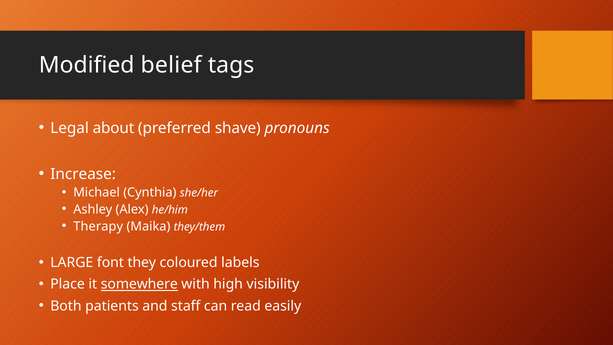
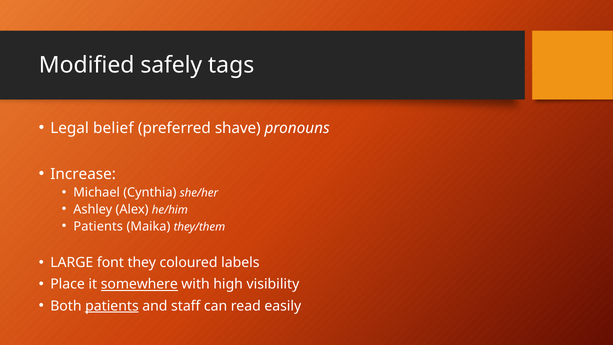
belief: belief -> safely (171, 65)
about: about -> belief (113, 128)
Therapy: Therapy -> Patients (98, 226)
patients underline: none -> present (112, 306)
